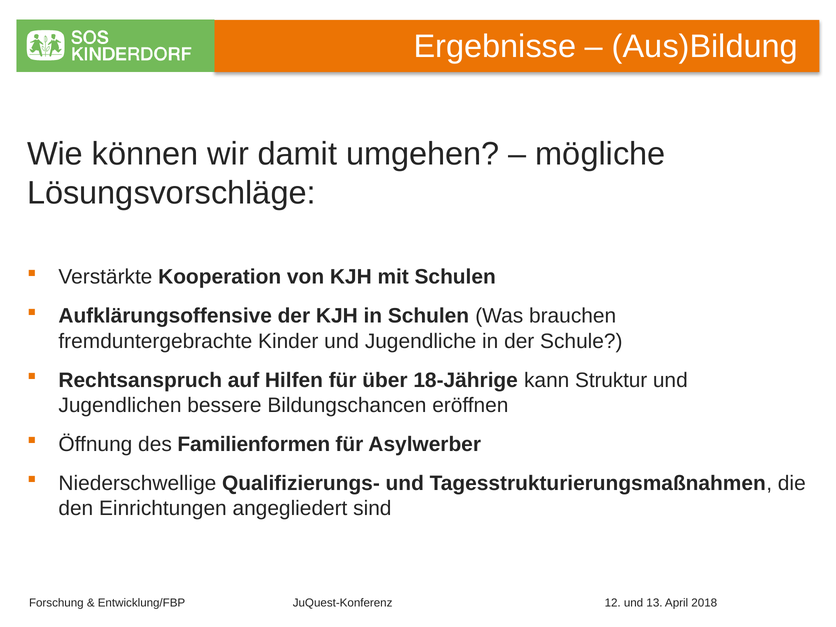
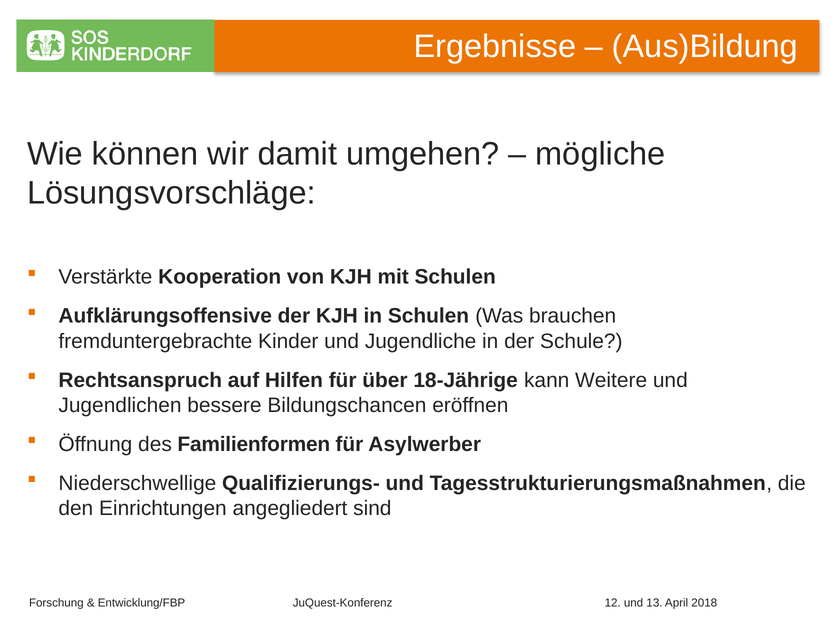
Struktur: Struktur -> Weitere (611, 380)
